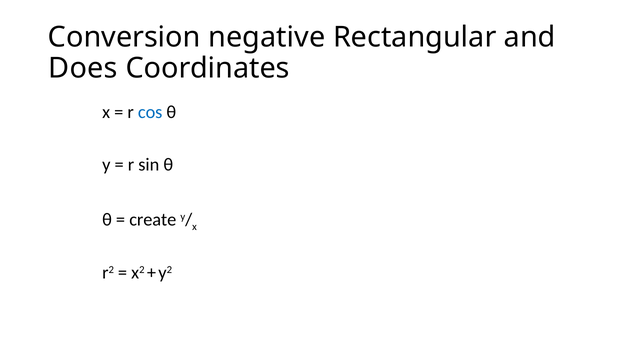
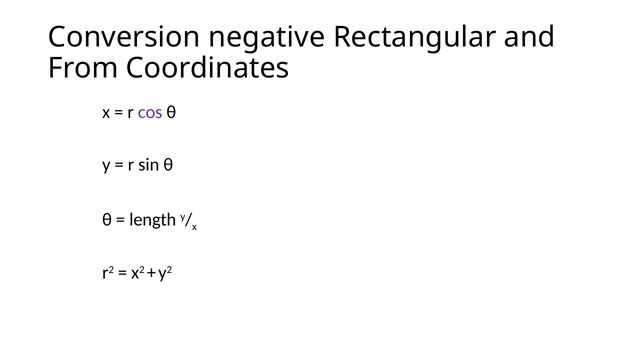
Does: Does -> From (83, 68)
cos colour: blue -> purple (150, 112)
create: create -> length (153, 219)
